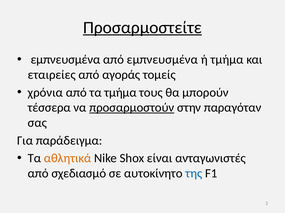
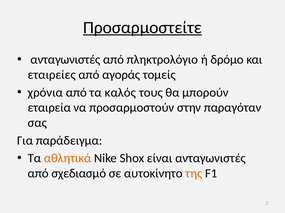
εμπνευσμένα: εμπνευσμένα -> ανταγωνιστές (65, 60)
από εμπνευσμένα: εμπνευσμένα -> πληκτρολόγιο (162, 60)
ή τμήμα: τμήμα -> δρόμο (227, 60)
τα τμήμα: τμήμα -> καλός (120, 93)
τέσσερα: τέσσερα -> εταιρεία (49, 108)
προσαρμοστούν underline: present -> none (132, 108)
της colour: blue -> orange (194, 174)
